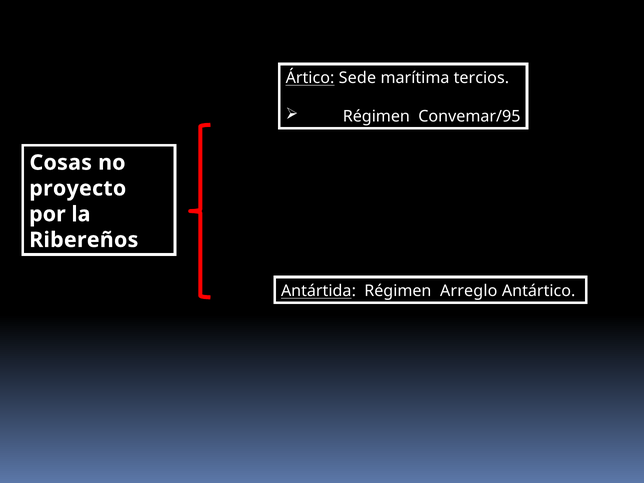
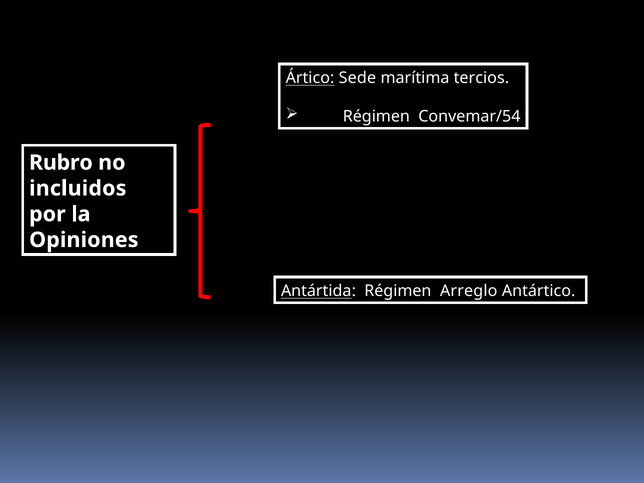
Convemar/95: Convemar/95 -> Convemar/54 (469, 117)
Cosas: Cosas -> Rubro (61, 163)
proyecto: proyecto -> incluidos (78, 188)
Ribereños: Ribereños -> Opiniones (84, 240)
